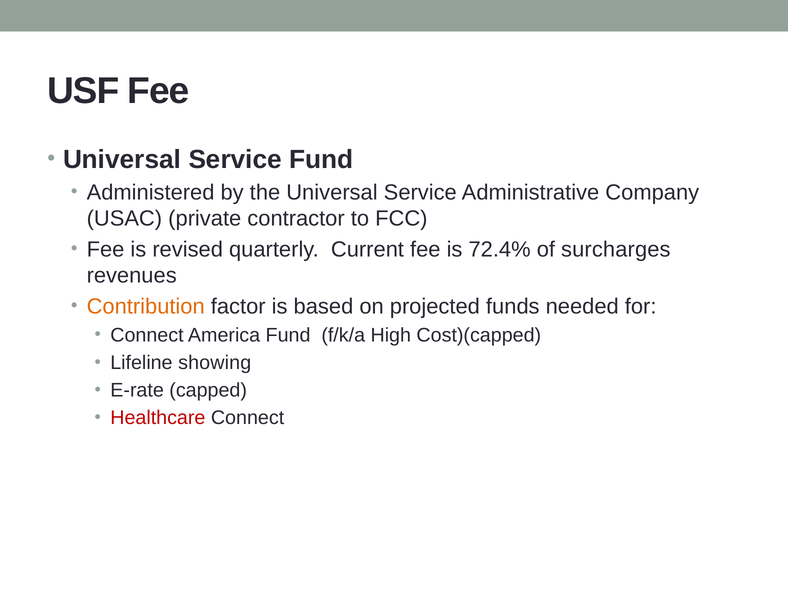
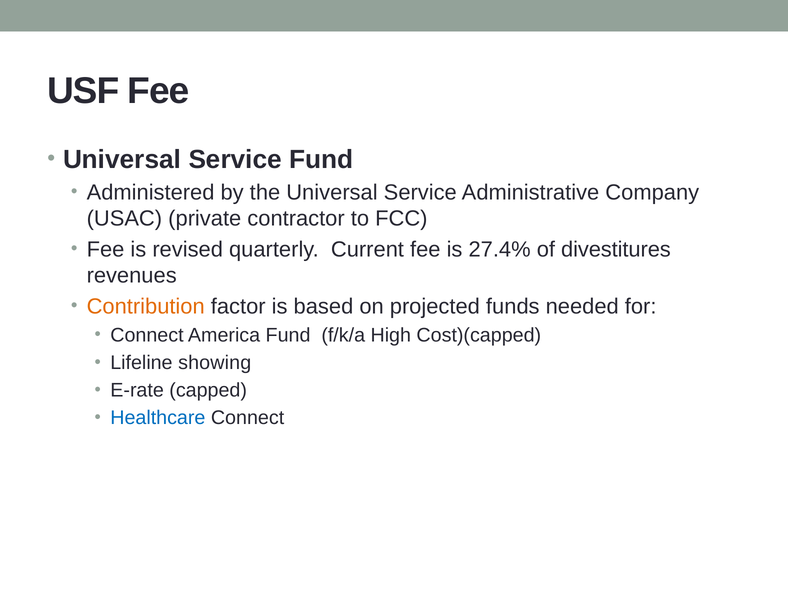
72.4%: 72.4% -> 27.4% (500, 249)
surcharges: surcharges -> divestitures (616, 249)
Healthcare colour: red -> blue (158, 418)
